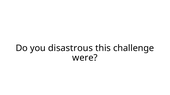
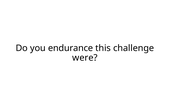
disastrous: disastrous -> endurance (71, 48)
